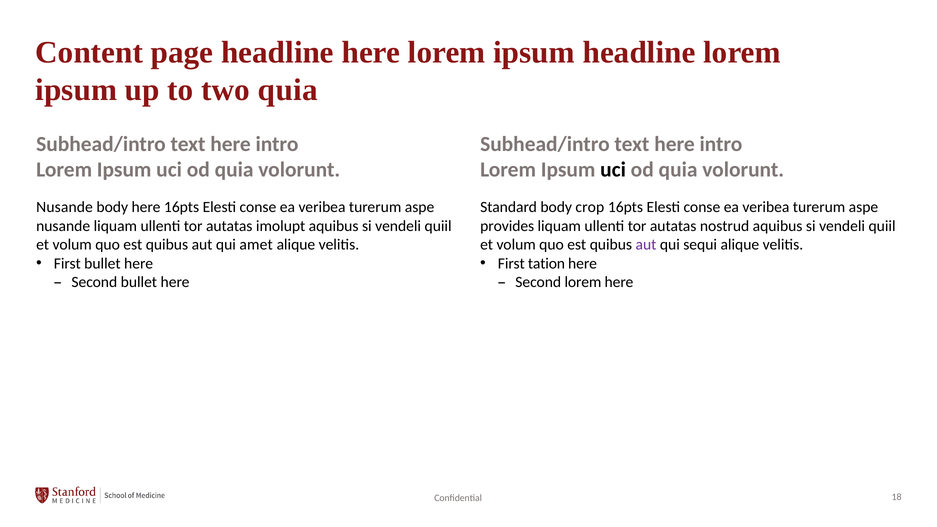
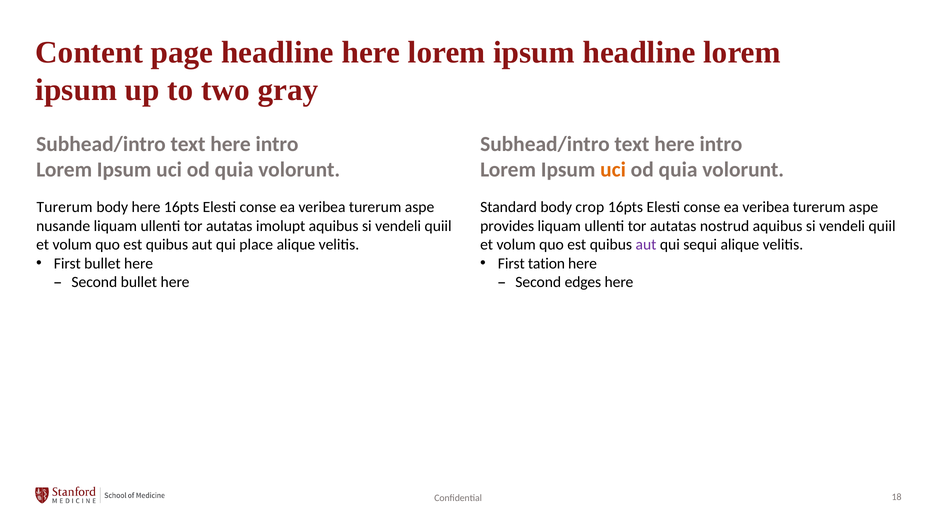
two quia: quia -> gray (288, 90)
uci colour: black -> orange (613, 170)
Nusande: Nusande -> Turerum (65, 207)
amet: amet -> place (256, 245)
Second lorem: lorem -> edges (583, 282)
